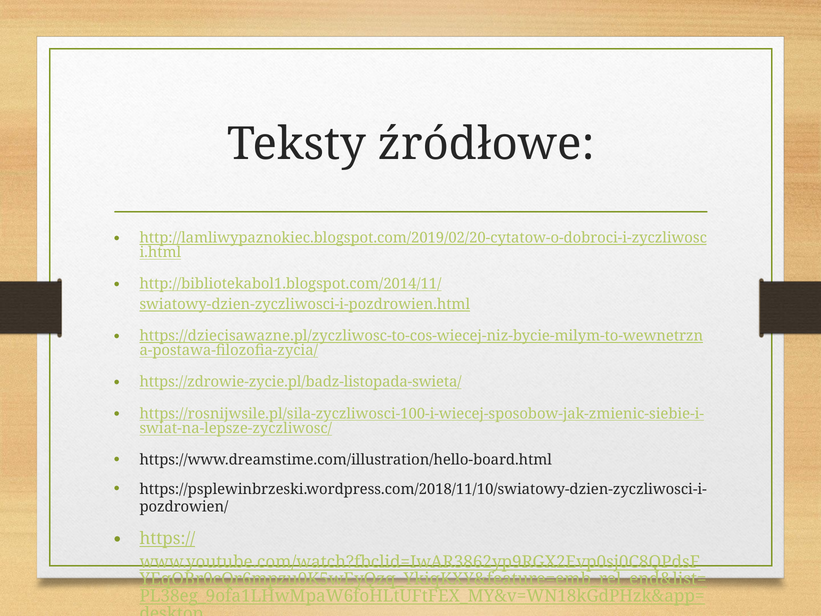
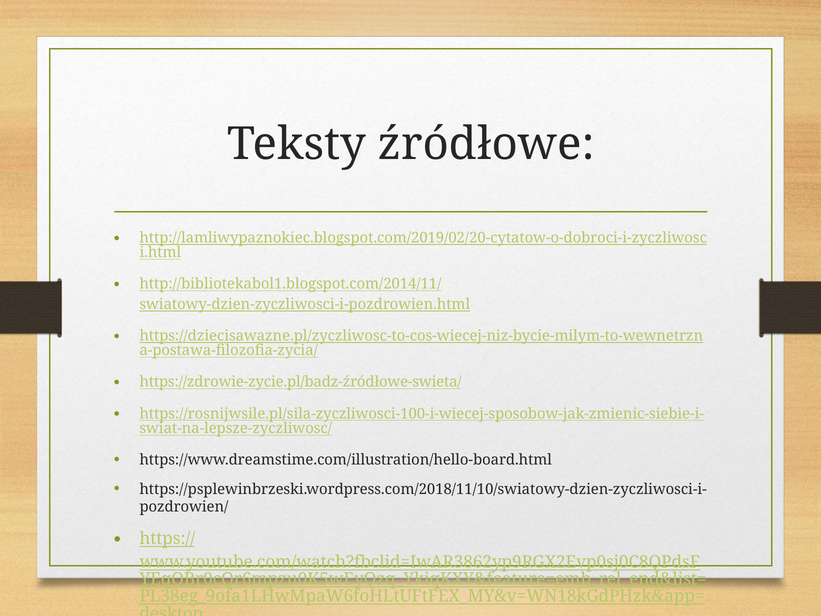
https://zdrowie-zycie.pl/badz-listopada-swieta/: https://zdrowie-zycie.pl/badz-listopada-swieta/ -> https://zdrowie-zycie.pl/badz-źródłowe-swieta/ (301, 382)
